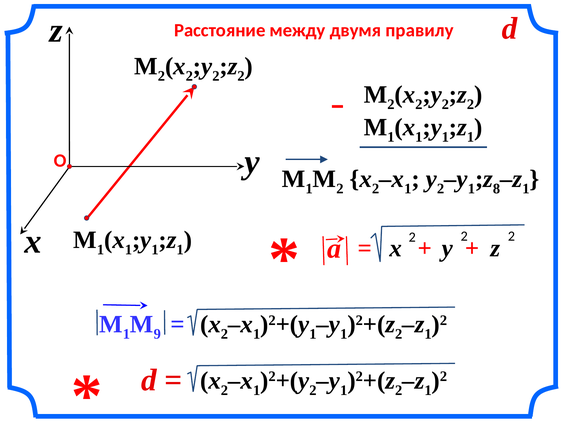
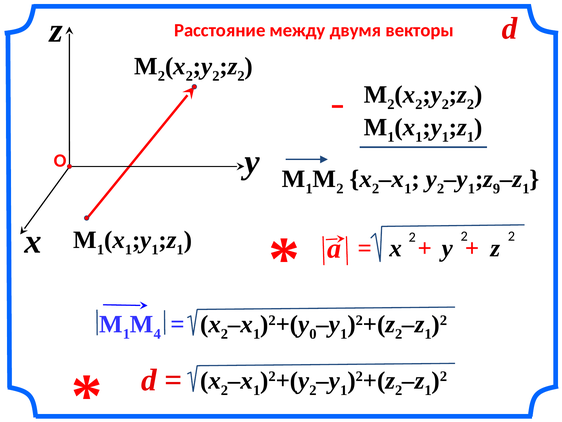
правилу: правилу -> векторы (420, 30)
8: 8 -> 9 (497, 188)
9: 9 -> 4 (157, 334)
1: 1 -> 0 (313, 334)
